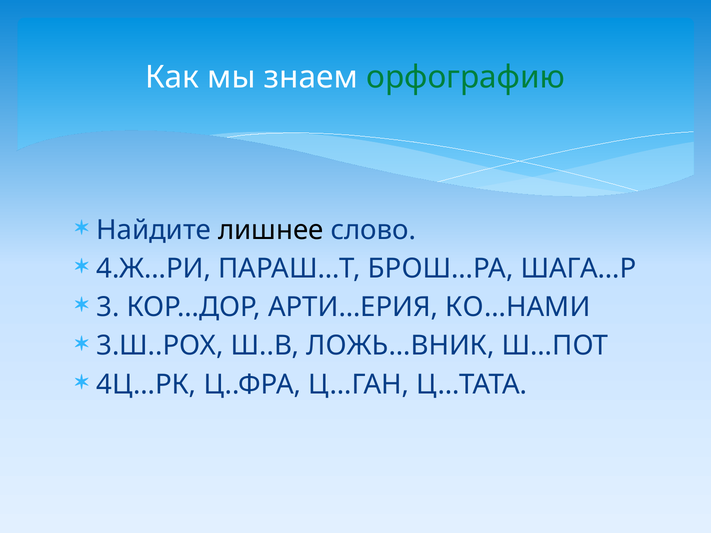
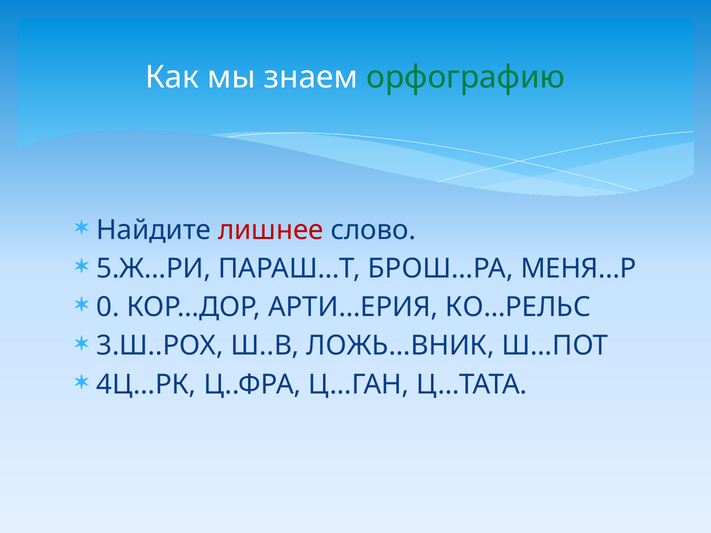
лишнее colour: black -> red (271, 230)
4.Ж…РИ: 4.Ж…РИ -> 5.Ж…РИ (154, 269)
ШАГА…Р: ШАГА…Р -> МЕНЯ…Р (579, 269)
3: 3 -> 0 (108, 307)
КО…НАМИ: КО…НАМИ -> КО…РЕЛЬС (518, 307)
